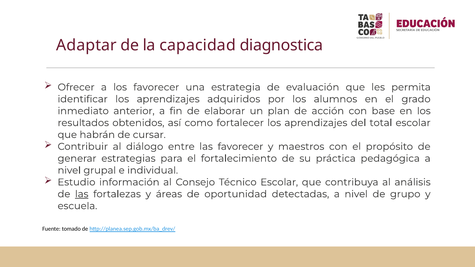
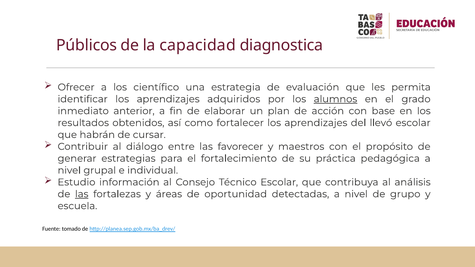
Adaptar: Adaptar -> Públicos (87, 45)
los favorecer: favorecer -> científico (156, 87)
alumnos underline: none -> present (335, 99)
total: total -> llevó (381, 123)
